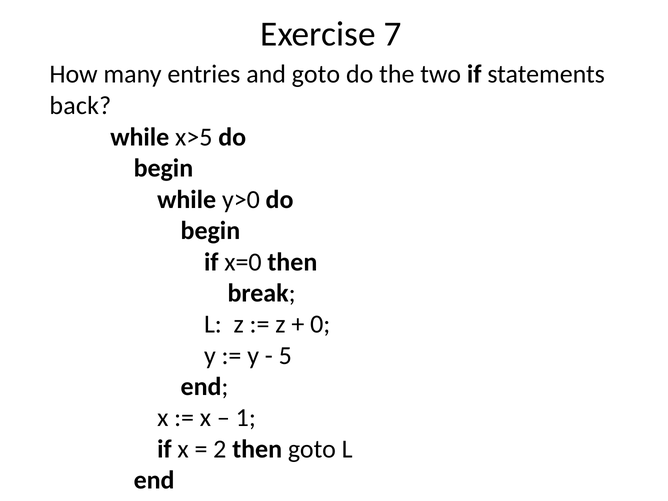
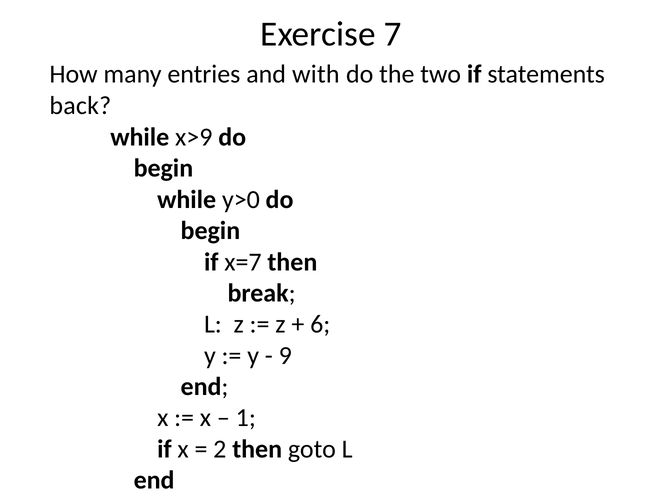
and goto: goto -> with (316, 74)
x>5: x>5 -> x>9 (194, 137)
x=0: x=0 -> x=7 (243, 262)
0: 0 -> 6 (320, 324)
5: 5 -> 9 (285, 356)
